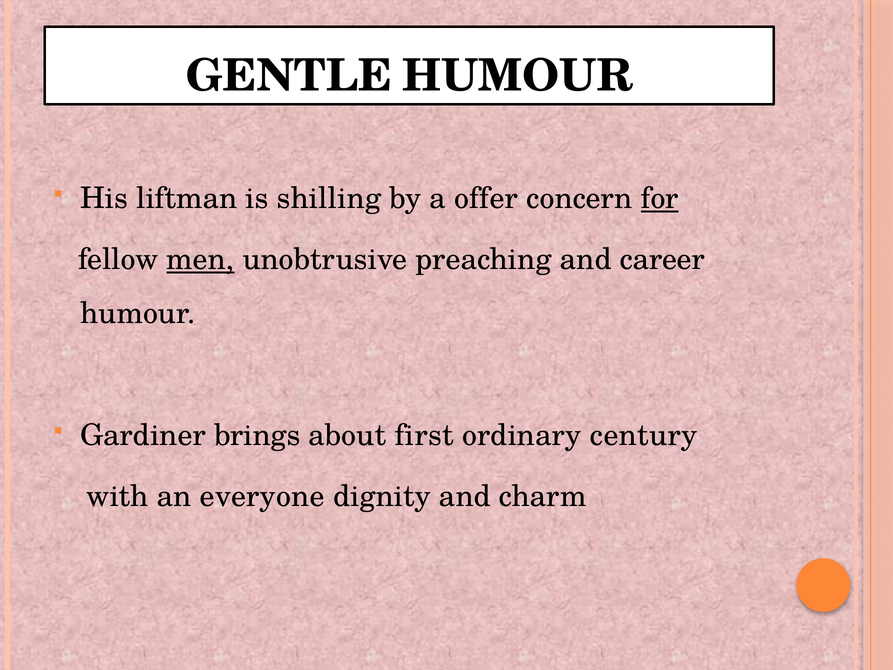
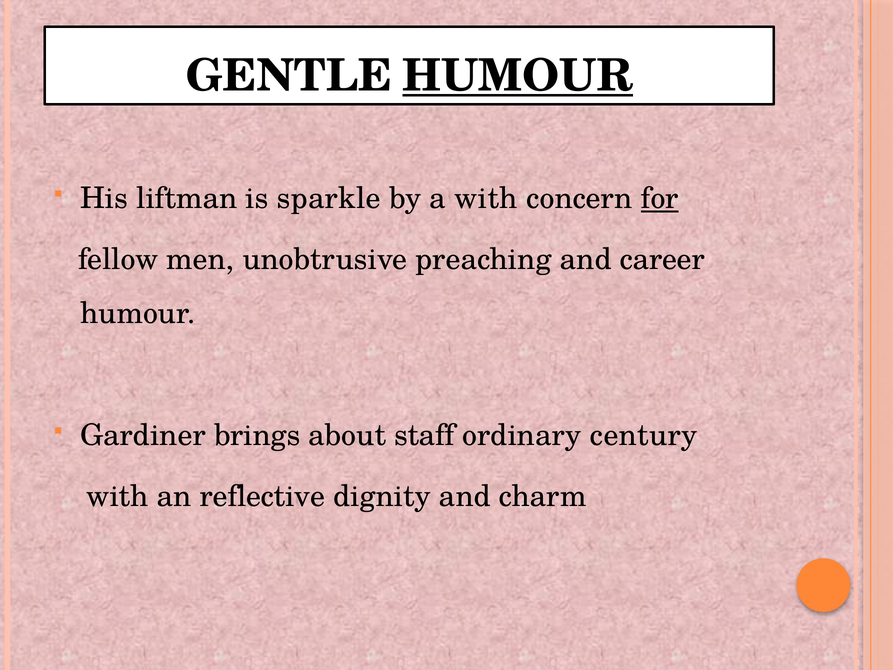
HUMOUR underline: none -> present (518, 76)
shilling: shilling -> sparkle (329, 198)
a offer: offer -> with (486, 198)
men underline: present -> none (200, 260)
first: first -> staff (424, 435)
everyone: everyone -> reflective (262, 496)
